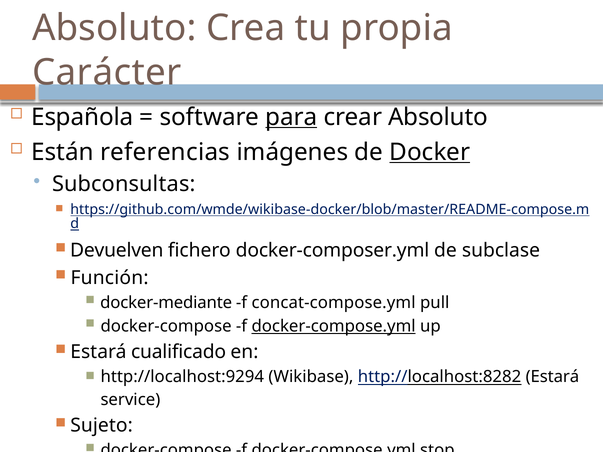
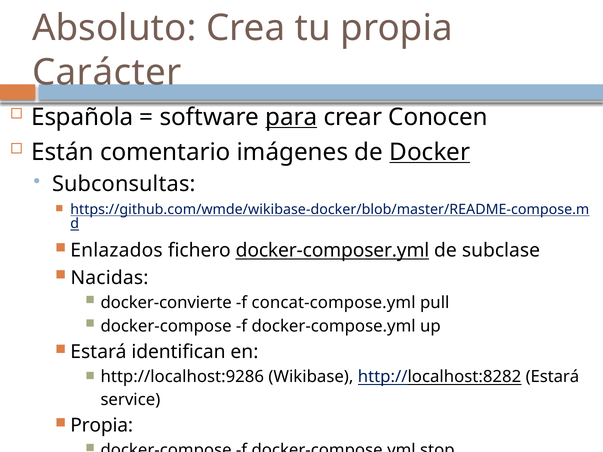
crear Absoluto: Absoluto -> Conocen (438, 117)
referencias: referencias -> comentario (165, 152)
Devuelven: Devuelven -> Enlazados (117, 251)
docker-composer.yml underline: none -> present (333, 251)
Función: Función -> Nacidas (110, 278)
docker-mediante: docker-mediante -> docker-convierte (166, 303)
docker-compose.yml underline: present -> none (334, 326)
cualificado: cualificado -> identifican (178, 352)
http://localhost:9294: http://localhost:9294 -> http://localhost:9286 (182, 377)
Sujeto: Sujeto -> Propia (102, 426)
